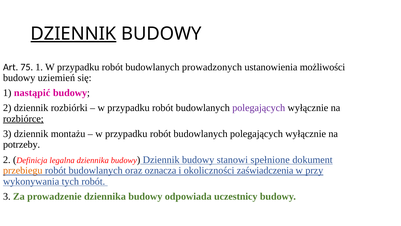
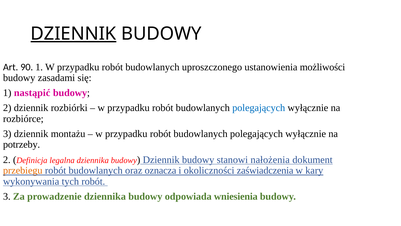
75: 75 -> 90 (27, 67)
prowadzonych: prowadzonych -> uproszczonego (212, 67)
uziemień: uziemień -> zasadami (56, 78)
polegających colour: purple -> blue (259, 108)
rozbiórce underline: present -> none (23, 119)
spełnione: spełnione -> nałożenia (270, 159)
przy: przy -> kary (314, 170)
uczestnicy: uczestnicy -> wniesienia (236, 196)
